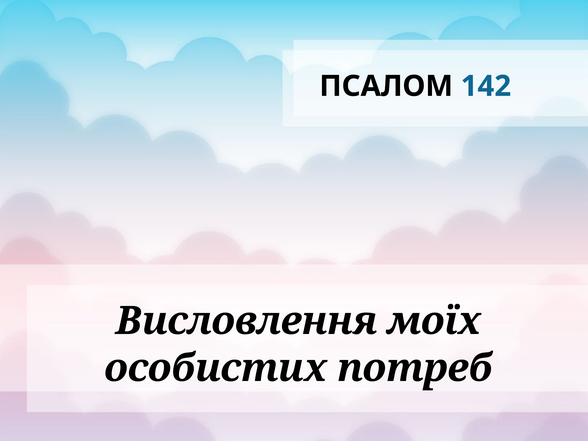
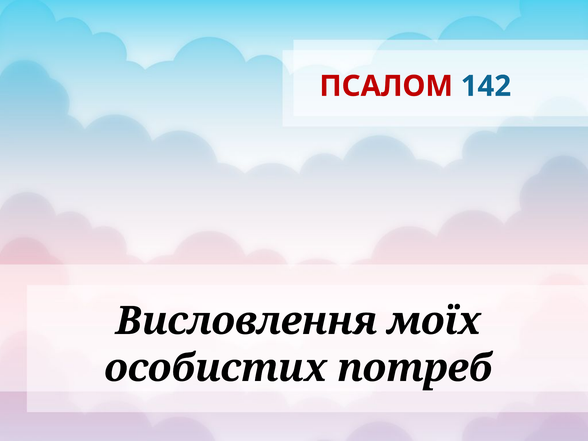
ПСАЛОМ colour: black -> red (386, 86)
